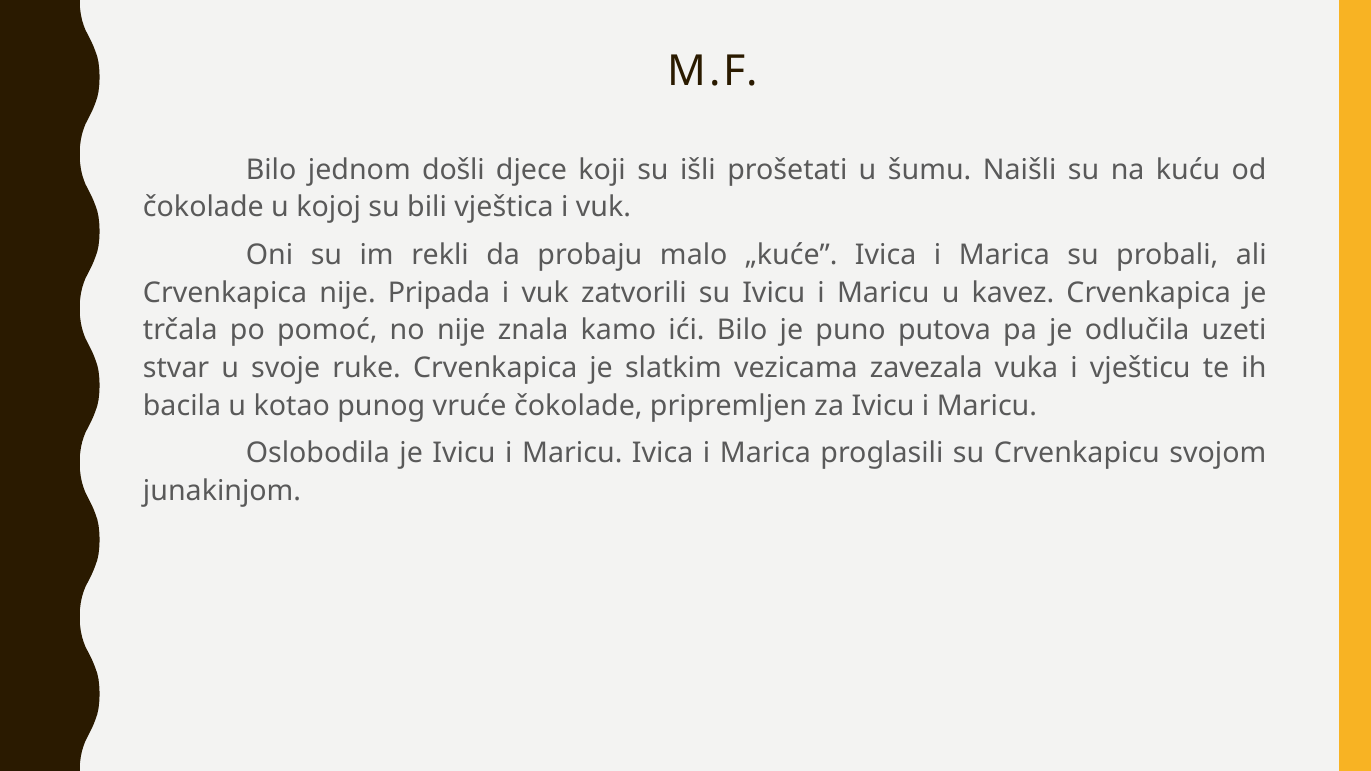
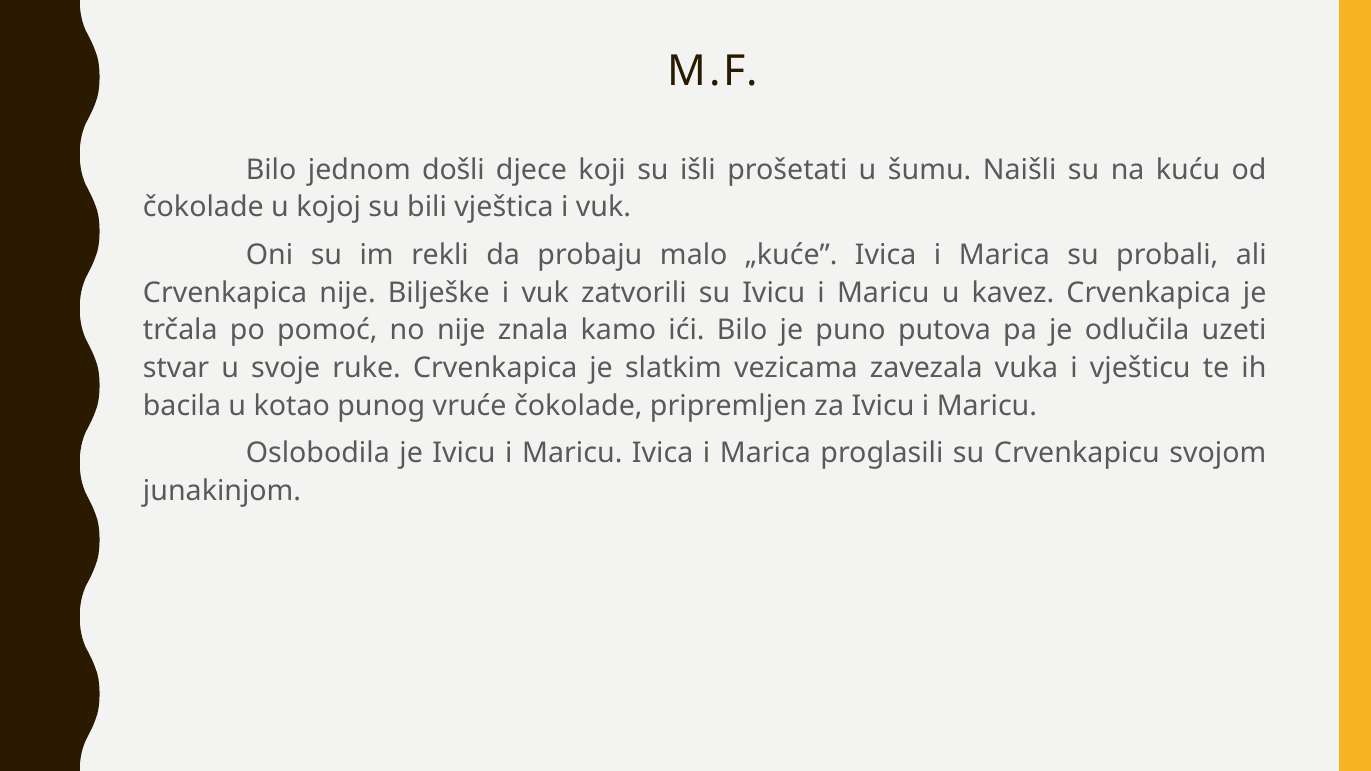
Pripada: Pripada -> Bilješke (439, 293)
